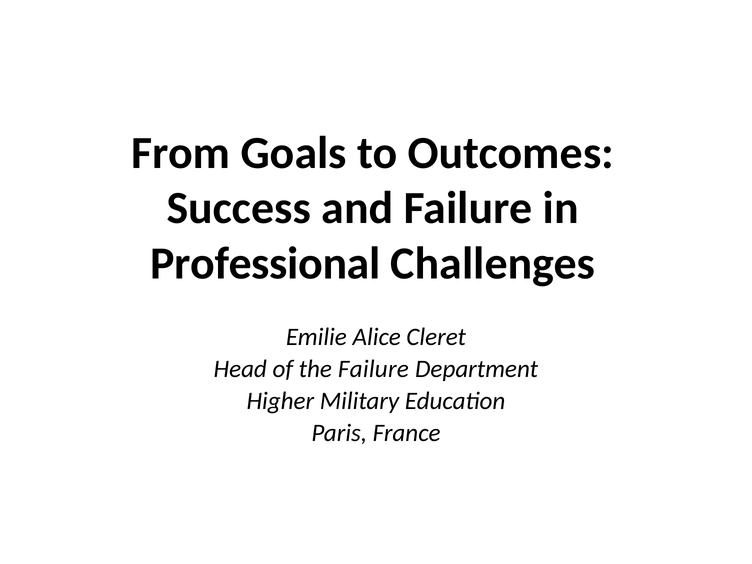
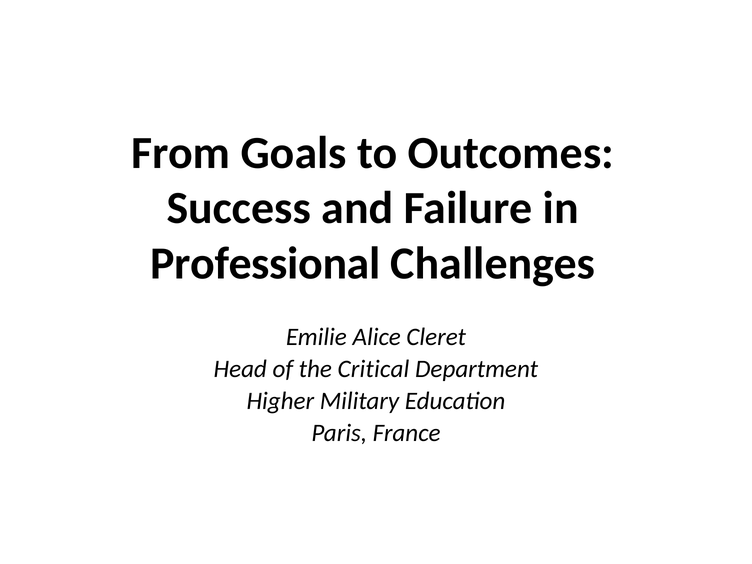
the Failure: Failure -> Critical (373, 369)
